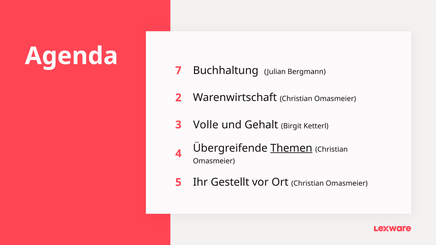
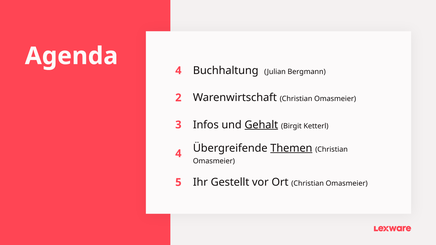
Agenda 7: 7 -> 4 (178, 71)
Volle: Volle -> Infos (206, 125)
Gehalt underline: none -> present (261, 125)
